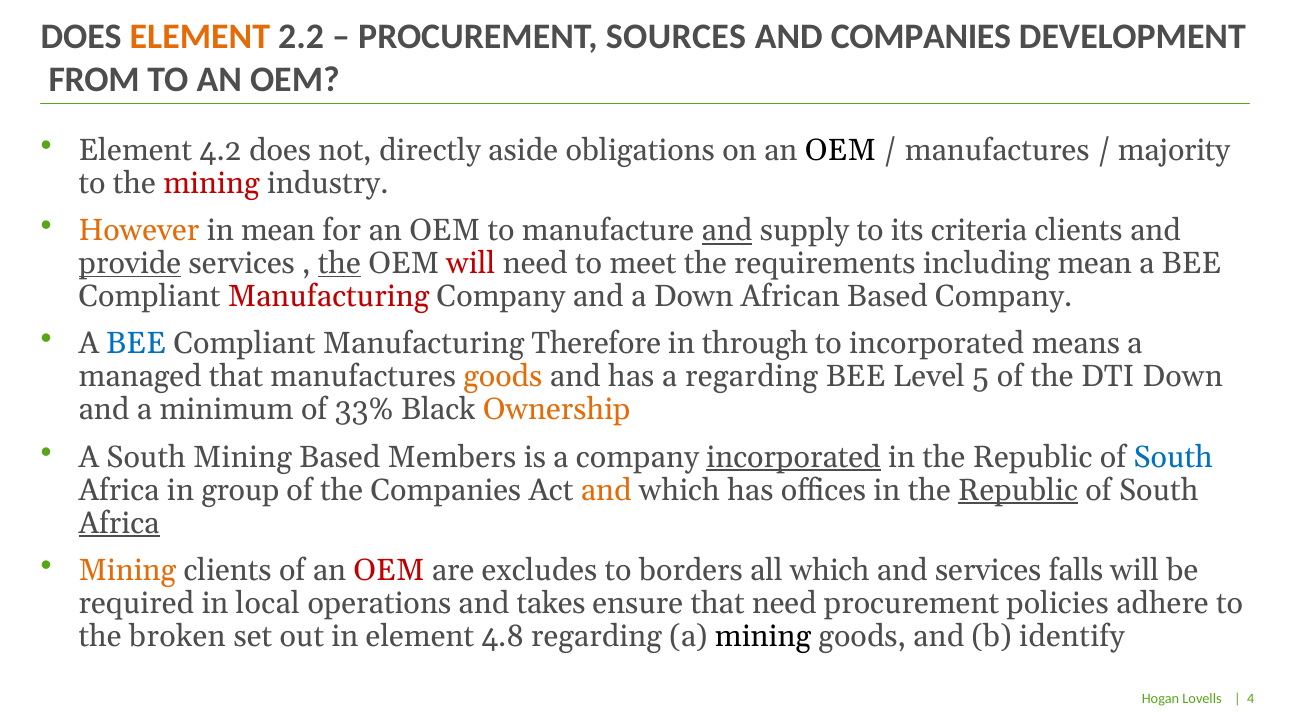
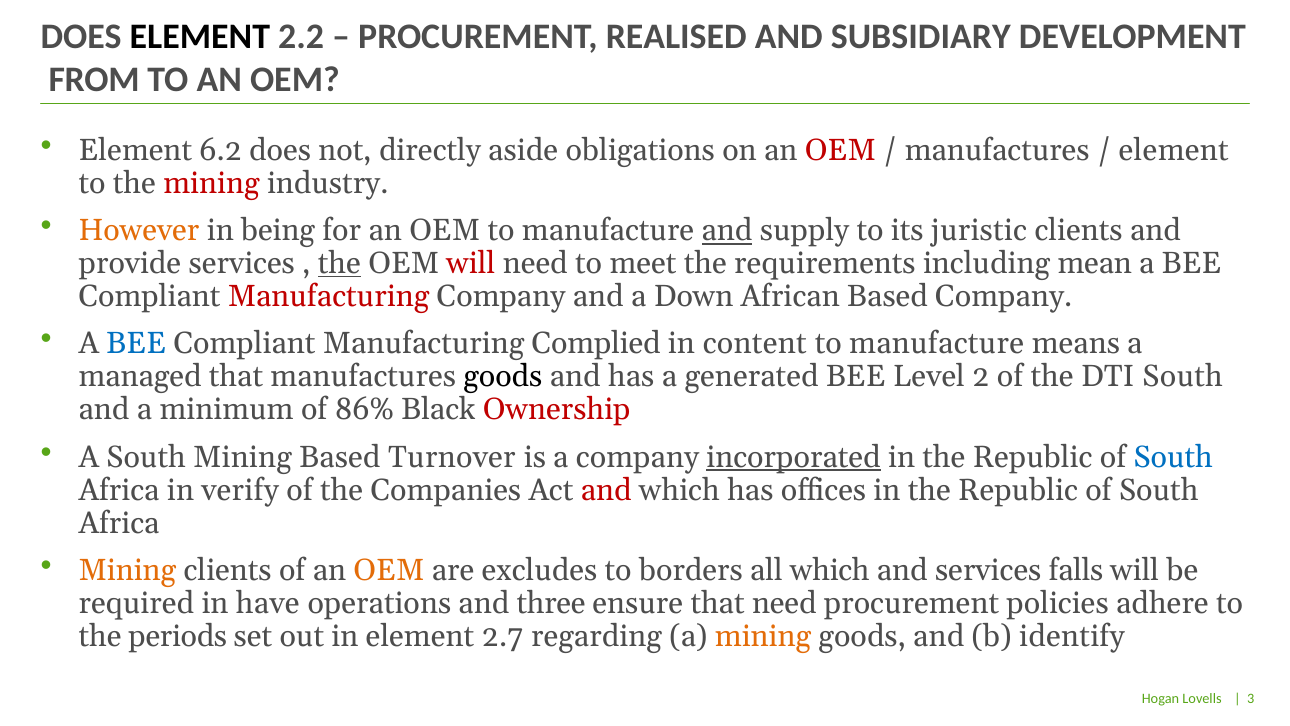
ELEMENT colour: orange -> black (200, 36)
SOURCES: SOURCES -> REALISED (676, 36)
AND COMPANIES: COMPANIES -> SUBSIDIARY (921, 36)
4.2: 4.2 -> 6.2 (221, 150)
OEM colour: black -> red (840, 150)
majority: majority -> element (1174, 150)
in mean: mean -> being (278, 230)
criteria: criteria -> juristic (979, 230)
provide underline: present -> none (130, 263)
Therefore: Therefore -> Complied (596, 344)
through: through -> content (755, 344)
incorporated: incorporated -> manufacture (937, 344)
goods colour: orange -> black (503, 377)
a regarding: regarding -> generated (752, 377)
5: 5 -> 2 (981, 377)
DTI Down: Down -> South (1183, 377)
33%: 33% -> 86% (364, 409)
Ownership colour: orange -> red (557, 409)
Members: Members -> Turnover (452, 457)
group: group -> verify (240, 490)
and colour: orange -> red (606, 490)
Republic underline: present -> none (1018, 490)
Africa underline: present -> none (119, 523)
OEM colour: red -> orange (389, 570)
local: local -> have (268, 603)
takes: takes -> three (551, 603)
broken: broken -> periods (178, 636)
4.8: 4.8 -> 2.7 (502, 636)
mining colour: black -> orange (763, 636)
4: 4 -> 3 (1251, 698)
